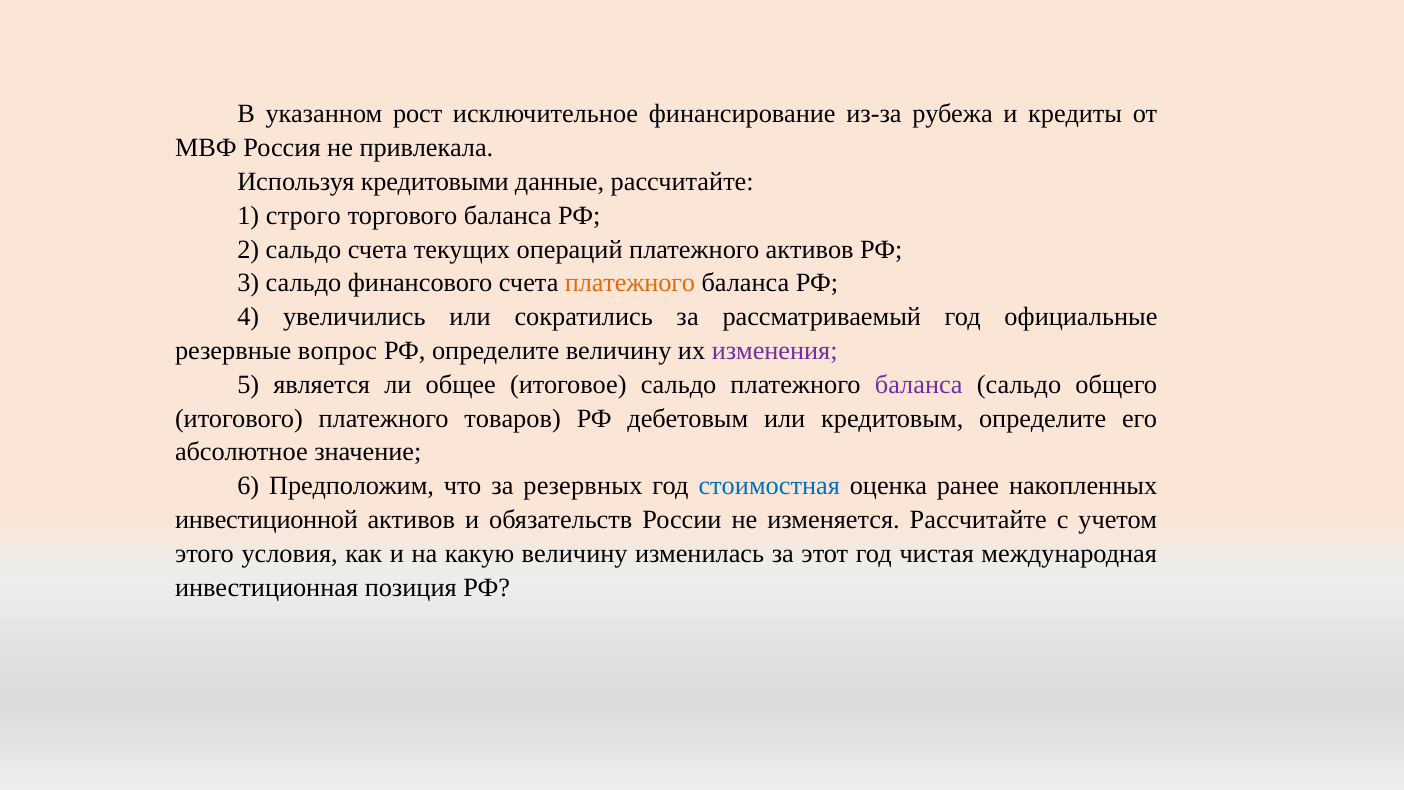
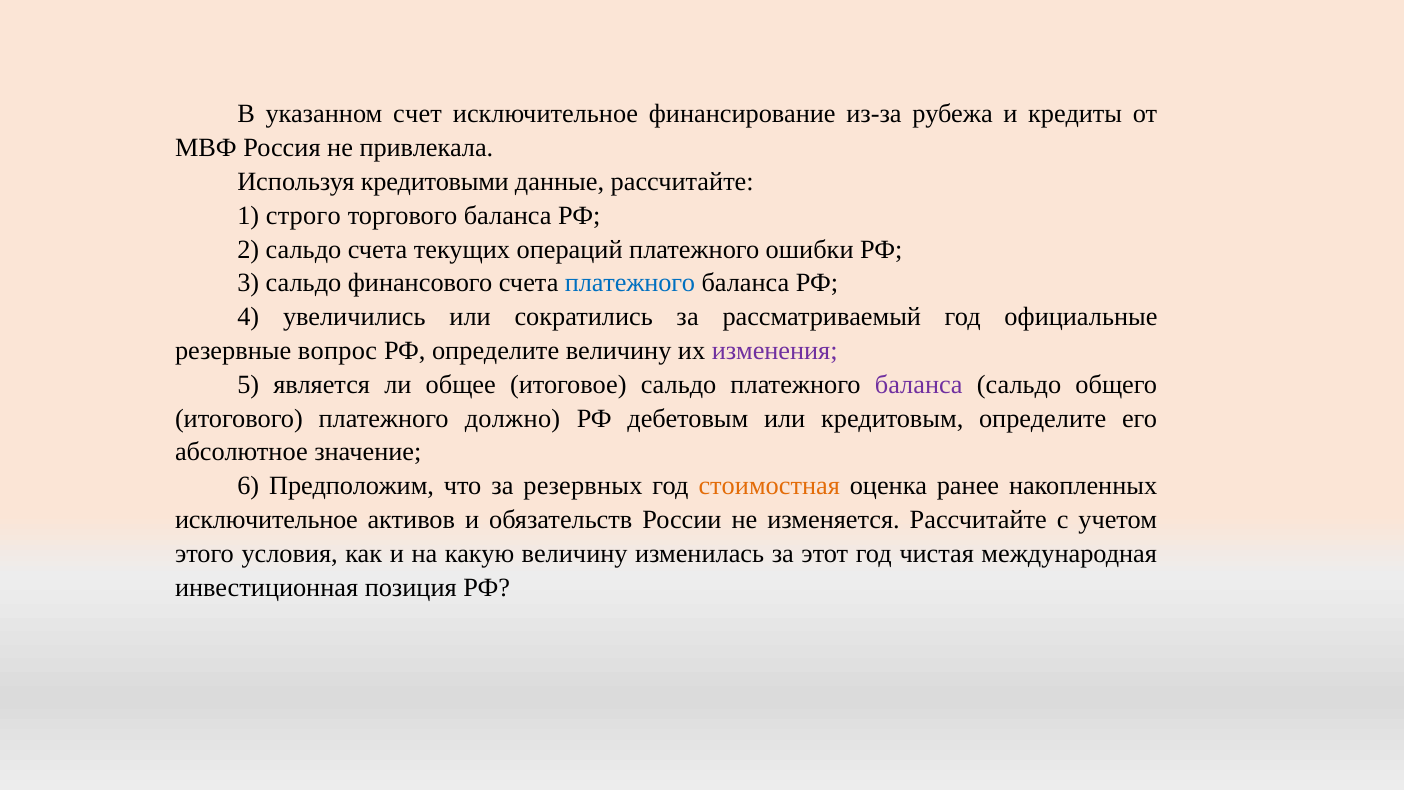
рост: рост -> счет (418, 114)
платежного активов: активов -> ошибки (810, 249)
платежного colour: orange -> blue (630, 283)
товаров: товаров -> должно (512, 418)
стоимостная colour: blue -> orange (769, 486)
инвестиционной: инвестиционной -> исключительное (266, 520)
